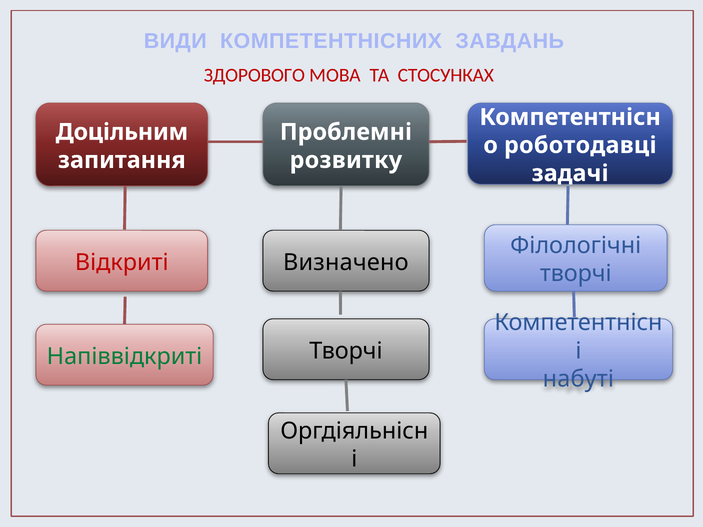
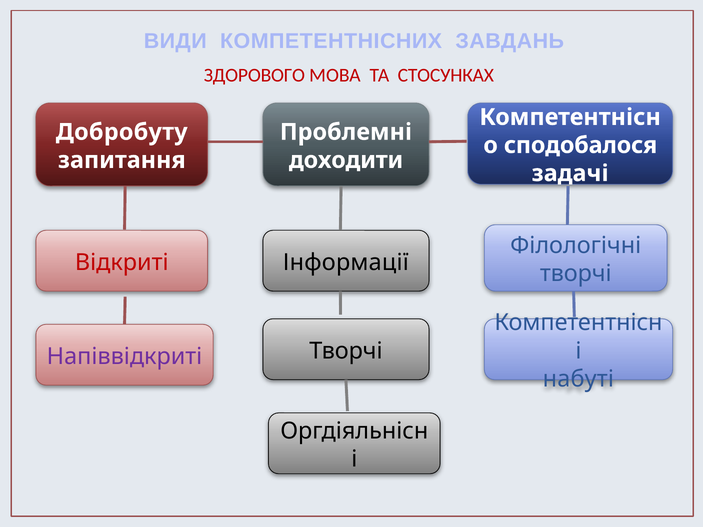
Доцільним: Доцільним -> Добробуту (122, 132)
роботодавці: роботодавці -> сподобалося (581, 145)
розвитку: розвитку -> доходити (346, 160)
Визначено: Визначено -> Інформації (346, 262)
Напіввідкриті colour: green -> purple (125, 357)
